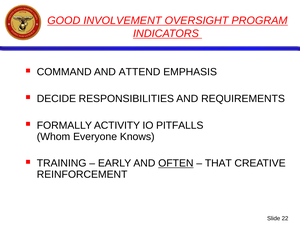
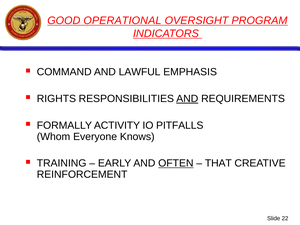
INVOLVEMENT: INVOLVEMENT -> OPERATIONAL (122, 21)
ATTEND: ATTEND -> LAWFUL (140, 72)
DECIDE: DECIDE -> RIGHTS (56, 99)
AND underline: none -> present (187, 99)
